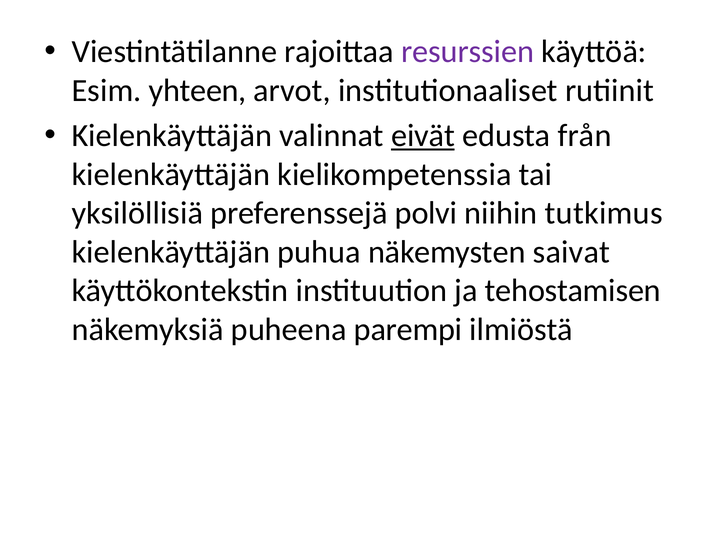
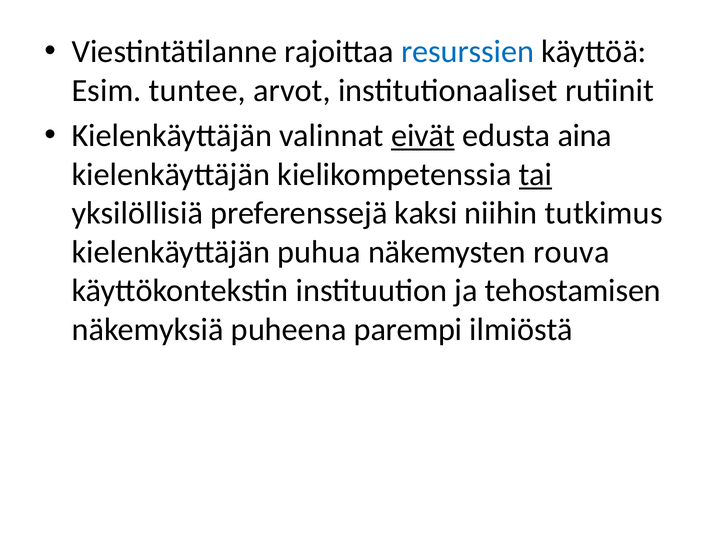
resurssien colour: purple -> blue (468, 52)
yhteen: yhteen -> tuntee (197, 91)
från: från -> aina (585, 136)
tai underline: none -> present (535, 175)
polvi: polvi -> kaksi (426, 213)
saivat: saivat -> rouva (571, 252)
